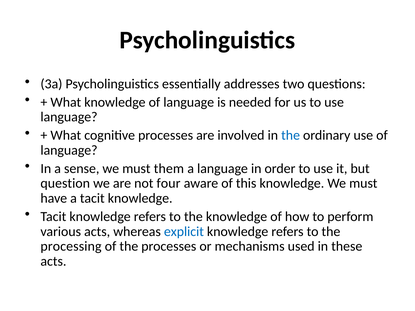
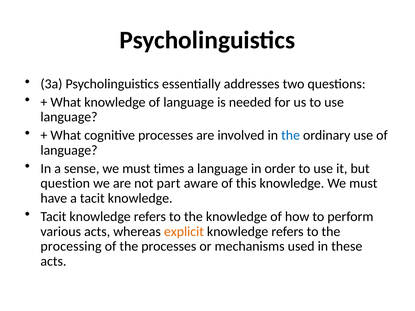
them: them -> times (169, 169)
four: four -> part (169, 184)
explicit colour: blue -> orange (184, 232)
